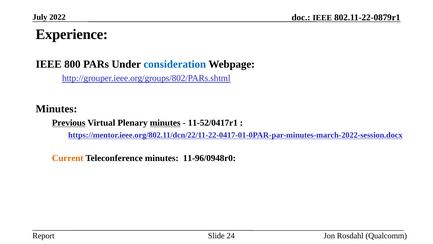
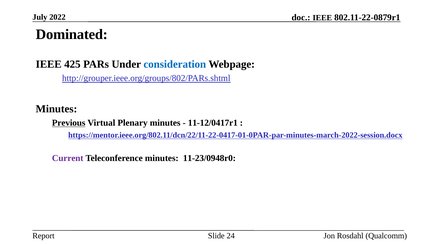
Experience: Experience -> Dominated (72, 34)
800: 800 -> 425 (72, 64)
minutes underline: present -> none (165, 123)
11-52/0417r1: 11-52/0417r1 -> 11-12/0417r1 (213, 123)
Current colour: orange -> purple (68, 158)
11-96/0948r0: 11-96/0948r0 -> 11-23/0948r0 (209, 158)
